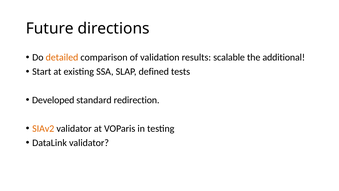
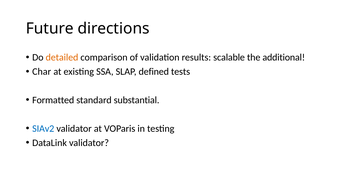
Start: Start -> Char (42, 72)
Developed: Developed -> Formatted (53, 100)
redirection: redirection -> substantial (137, 100)
SIAv2 colour: orange -> blue (43, 128)
